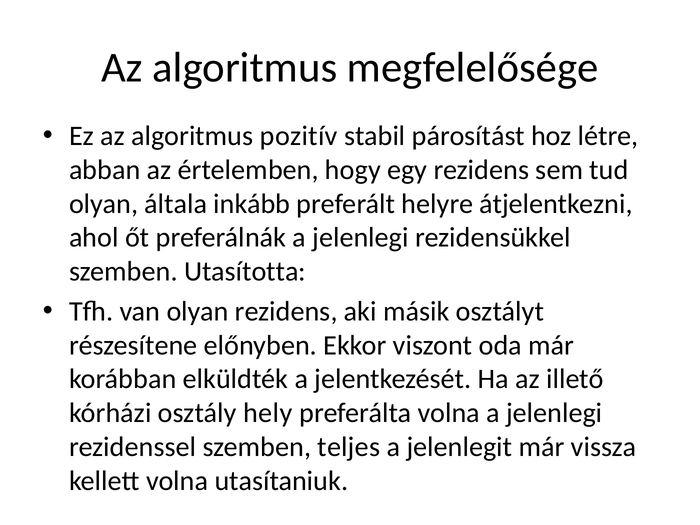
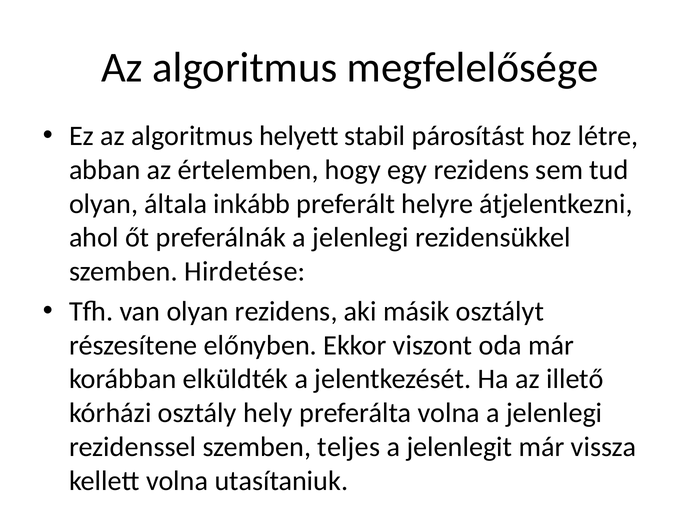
pozitív: pozitív -> helyett (299, 136)
Utasította: Utasította -> Hirdetése (245, 271)
